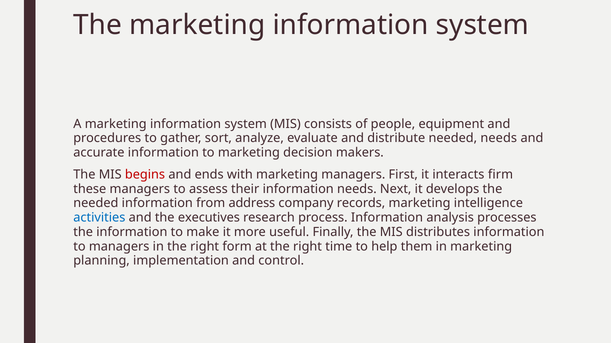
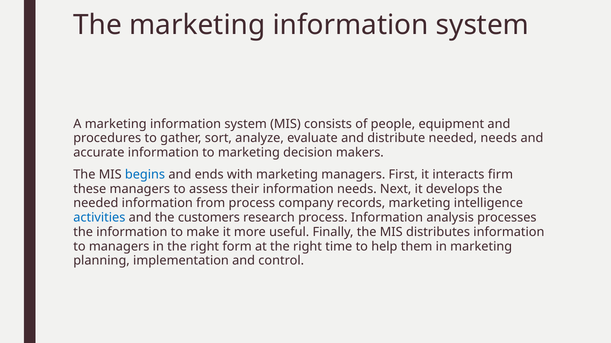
begins colour: red -> blue (145, 175)
from address: address -> process (252, 204)
executives: executives -> customers (209, 218)
